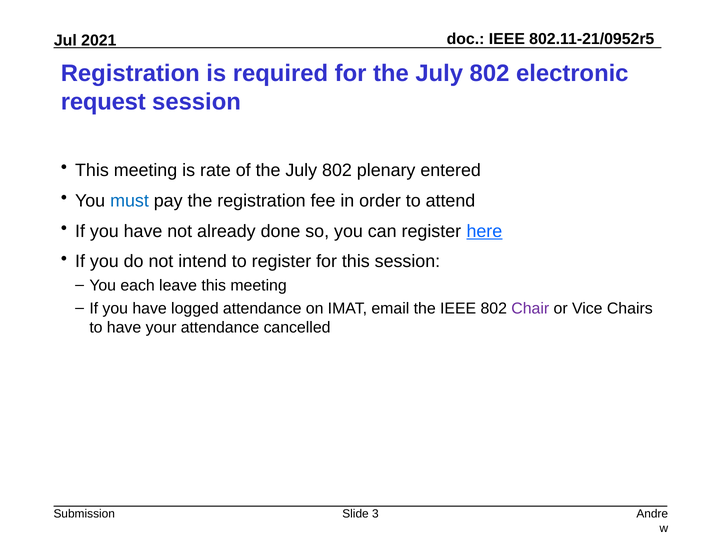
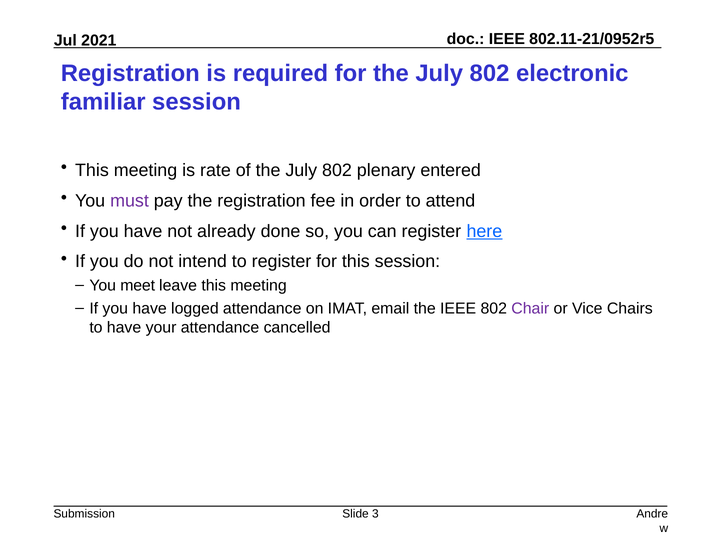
request: request -> familiar (103, 102)
must colour: blue -> purple (130, 201)
each: each -> meet (138, 286)
